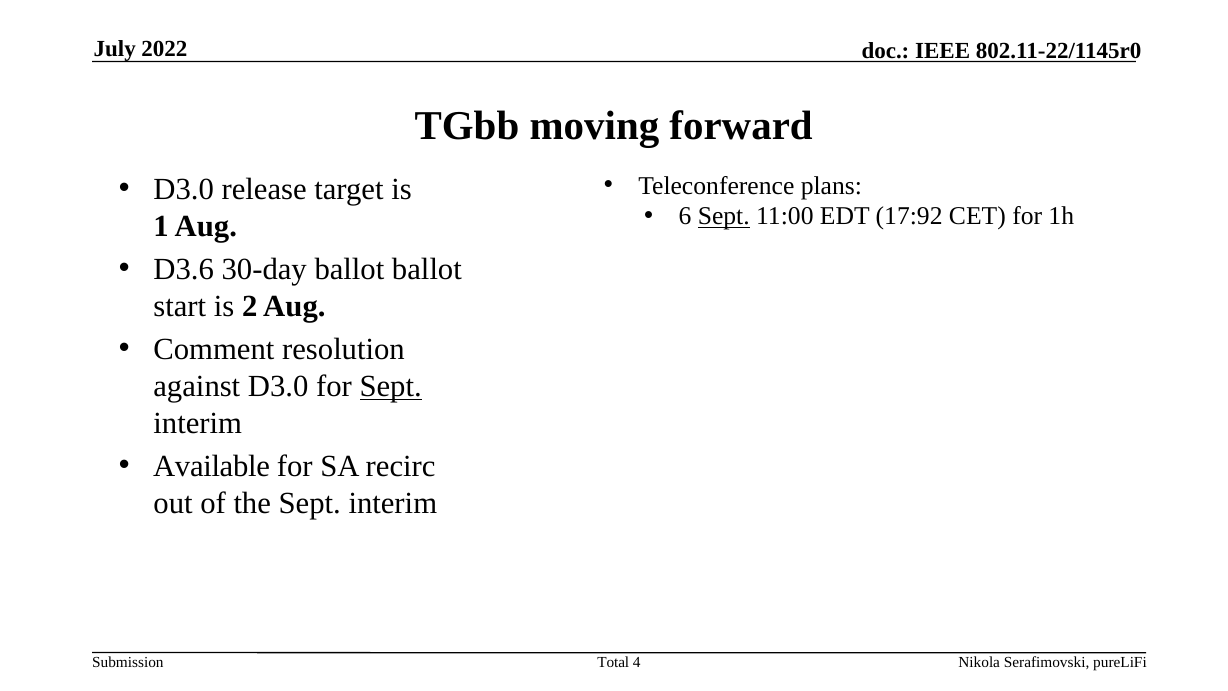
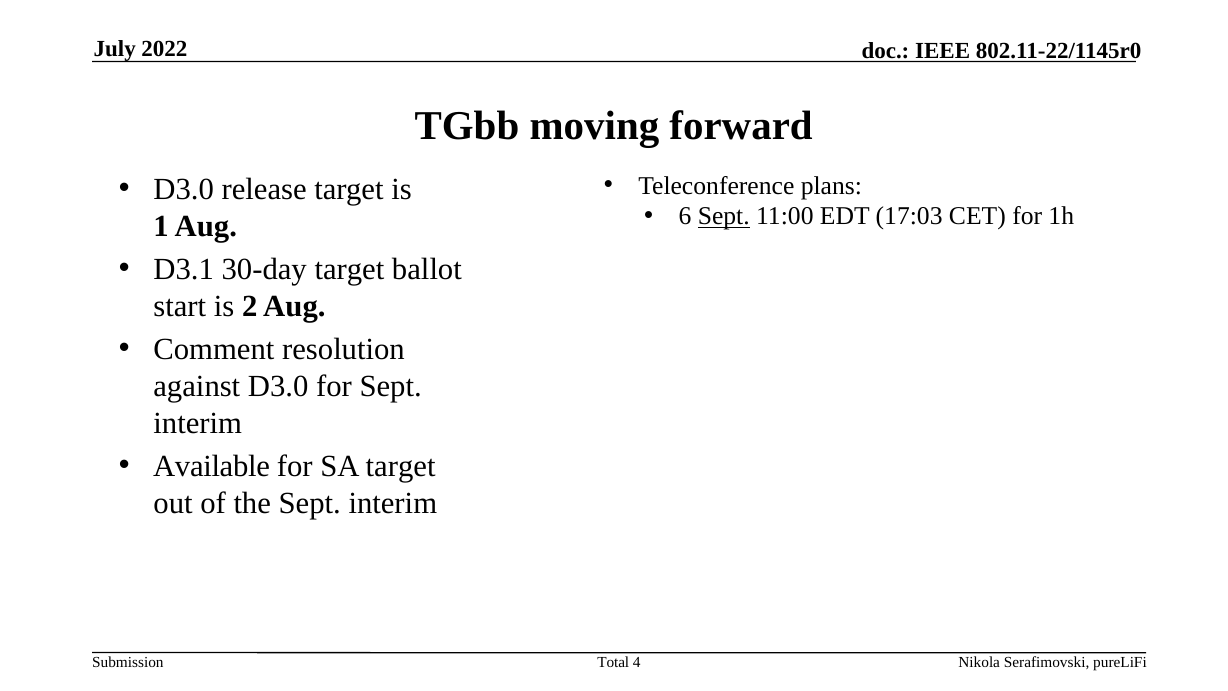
17:92: 17:92 -> 17:03 (909, 216)
D3.6: D3.6 -> D3.1 (184, 269)
30-day ballot: ballot -> target (349, 269)
Sept underline: present -> none (391, 386)
SA recirc: recirc -> target (401, 466)
